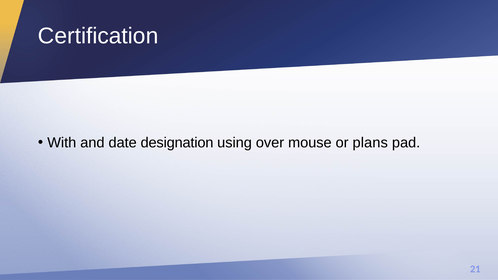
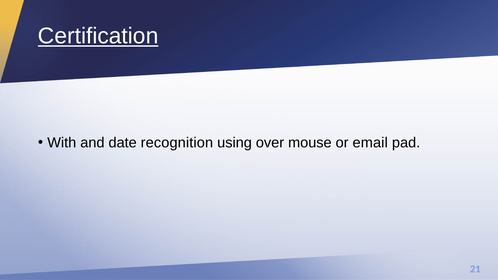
Certification underline: none -> present (98, 36)
designation: designation -> recognition (177, 143)
plans: plans -> email (370, 143)
